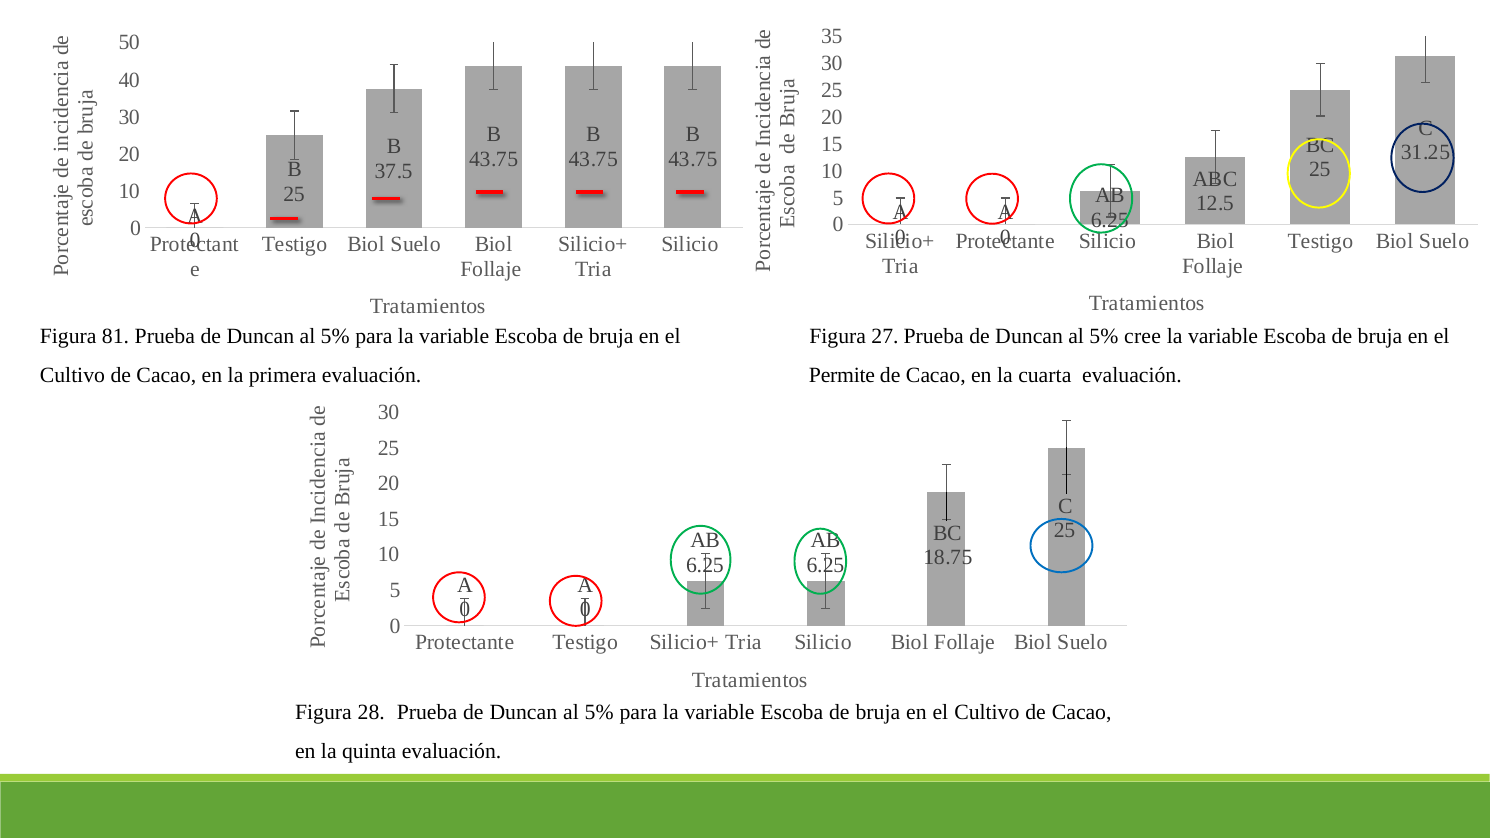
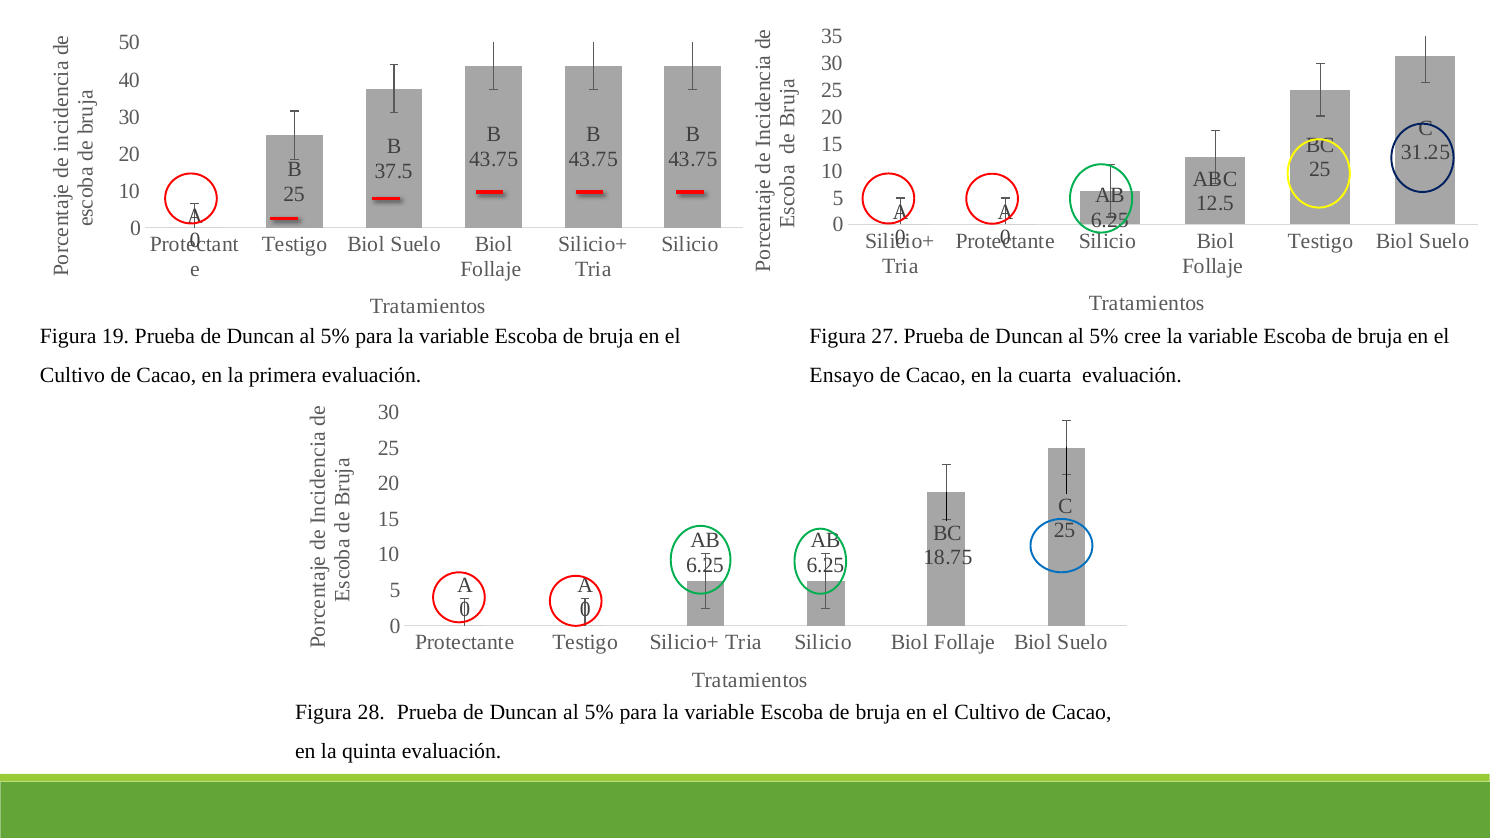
81: 81 -> 19 (116, 336)
Permite: Permite -> Ensayo (842, 375)
